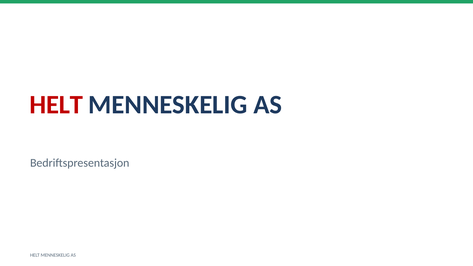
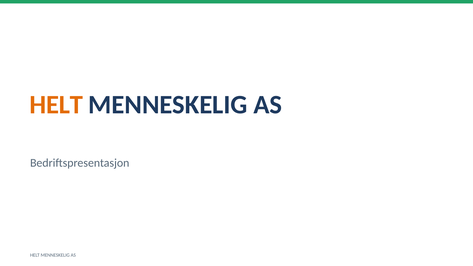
HELT colour: red -> orange (56, 105)
